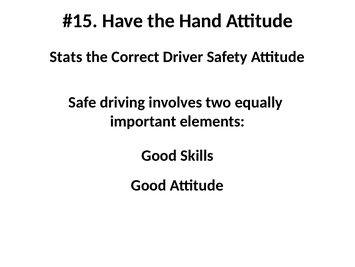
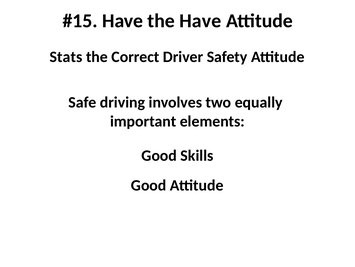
the Hand: Hand -> Have (200, 21)
